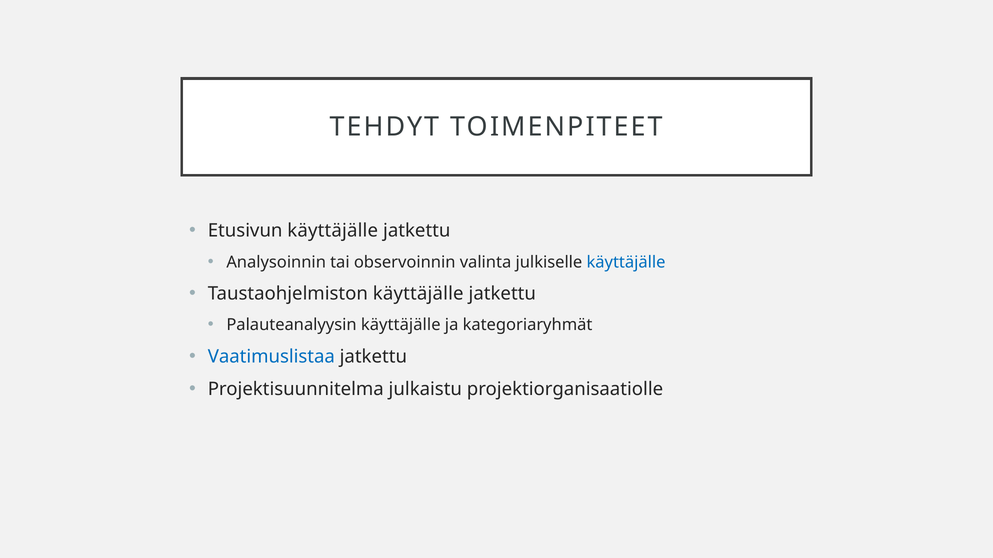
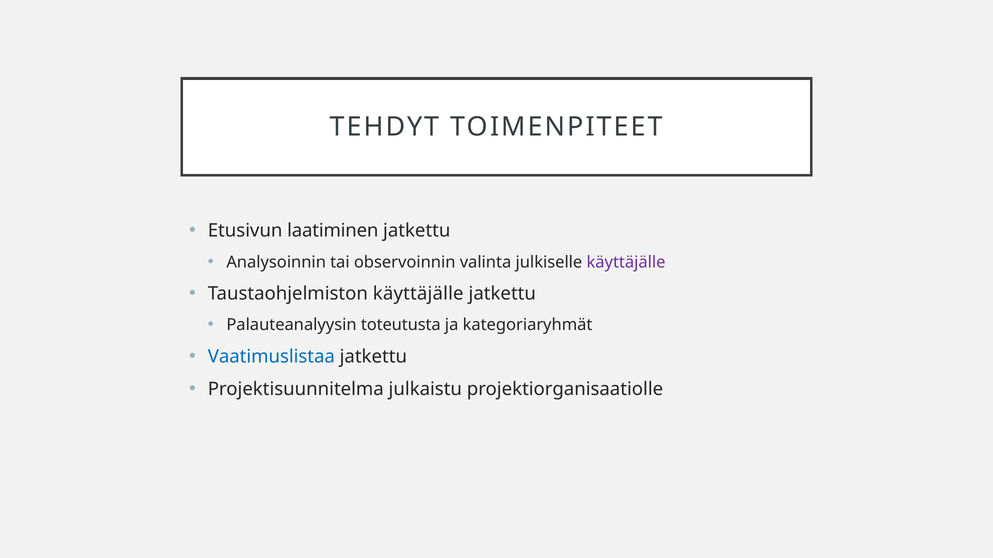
Etusivun käyttäjälle: käyttäjälle -> laatiminen (333, 231)
käyttäjälle colour: blue -> purple (626, 262)
Palauteanalyysin käyttäjälle: käyttäjälle -> toteutusta (401, 325)
